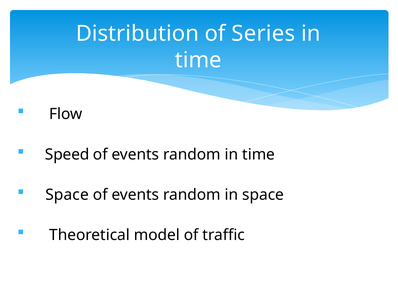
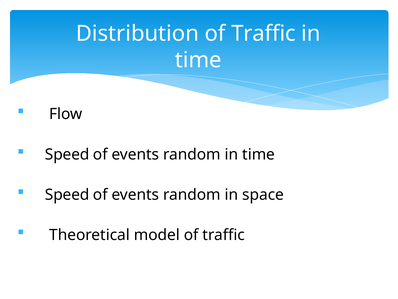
Distribution of Series: Series -> Traffic (263, 34)
Space: Space -> Speed (67, 194)
